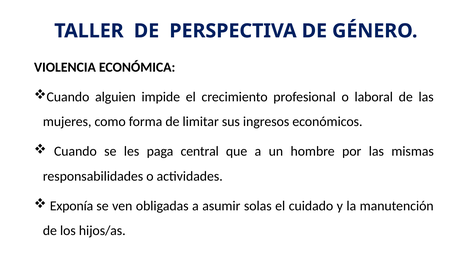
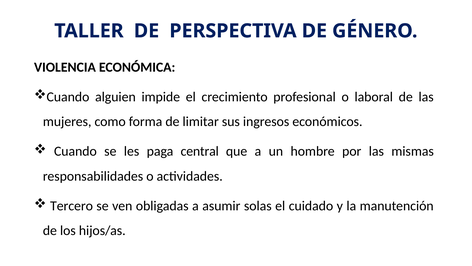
Exponía: Exponía -> Tercero (72, 205)
